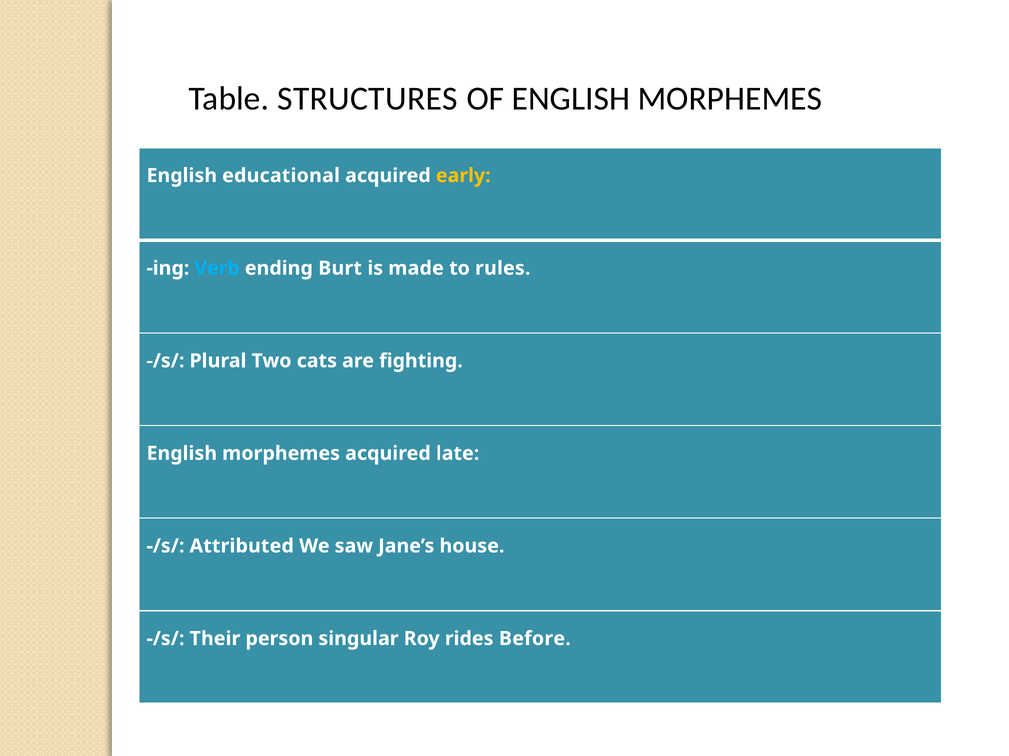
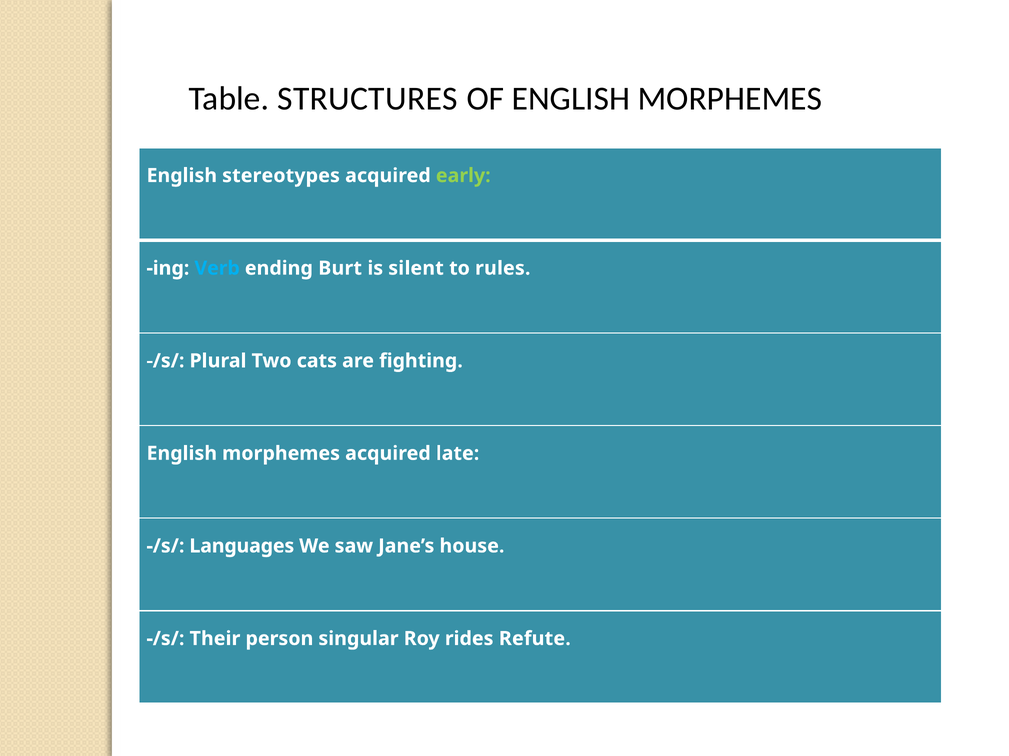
educational: educational -> stereotypes (281, 176)
early colour: yellow -> light green (463, 176)
made: made -> silent (416, 268)
Attributed: Attributed -> Languages (242, 547)
Before: Before -> Refute (535, 639)
